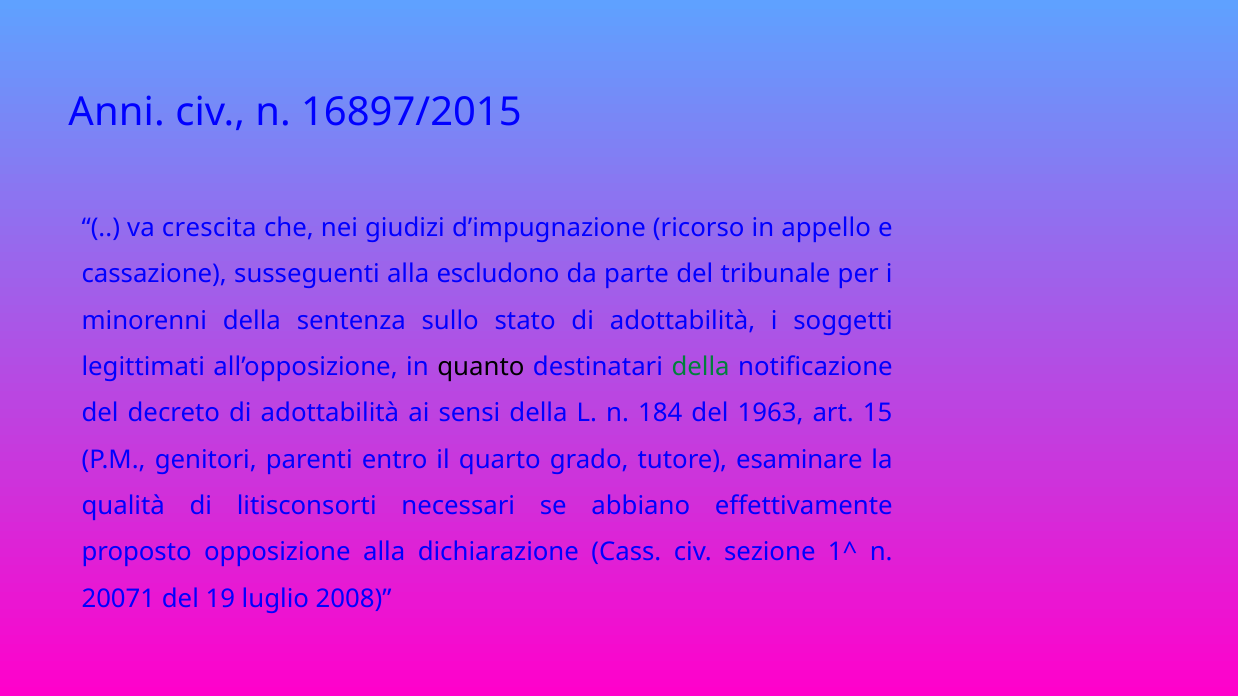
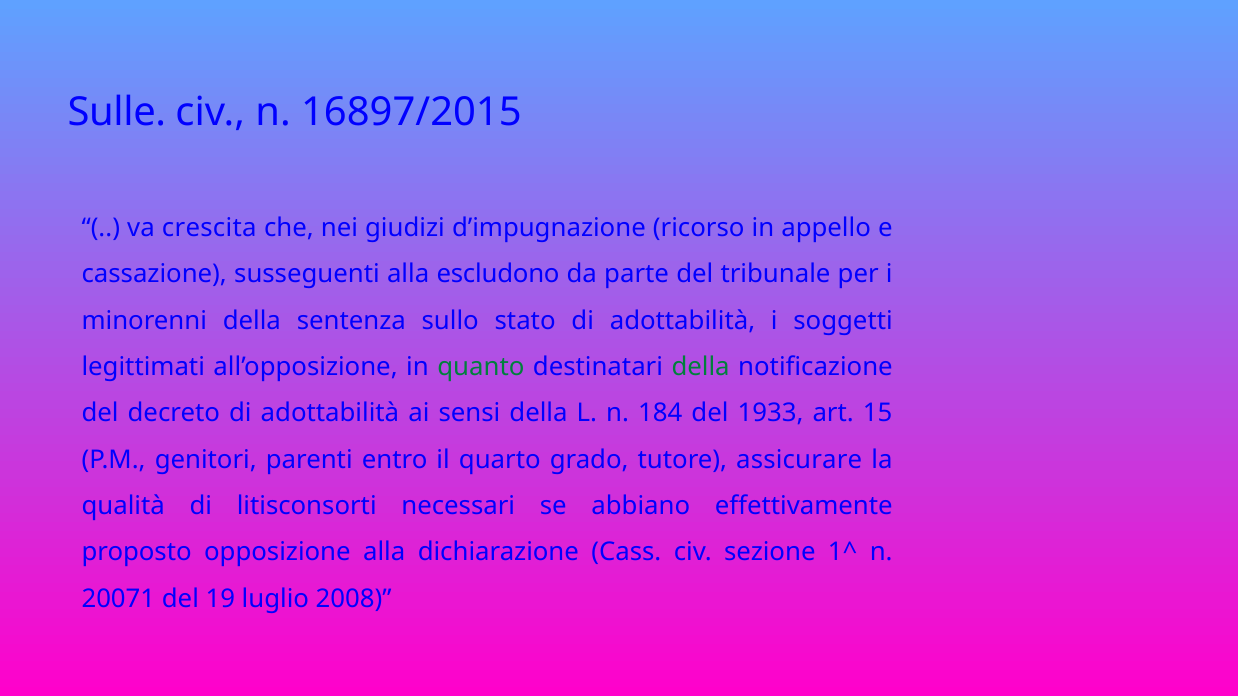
Anni: Anni -> Sulle (117, 112)
quanto colour: black -> green (481, 367)
1963: 1963 -> 1933 (771, 414)
esaminare: esaminare -> assicurare (799, 460)
